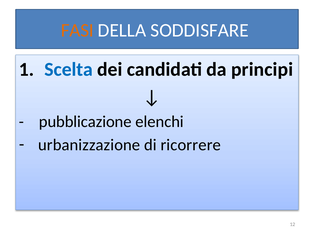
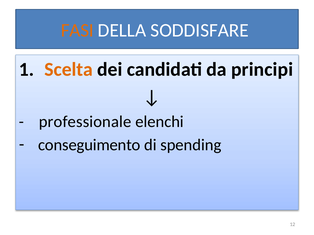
Scelta colour: blue -> orange (69, 70)
pubblicazione: pubblicazione -> professionale (85, 122)
urbanizzazione: urbanizzazione -> conseguimento (89, 145)
ricorrere: ricorrere -> spending (191, 145)
